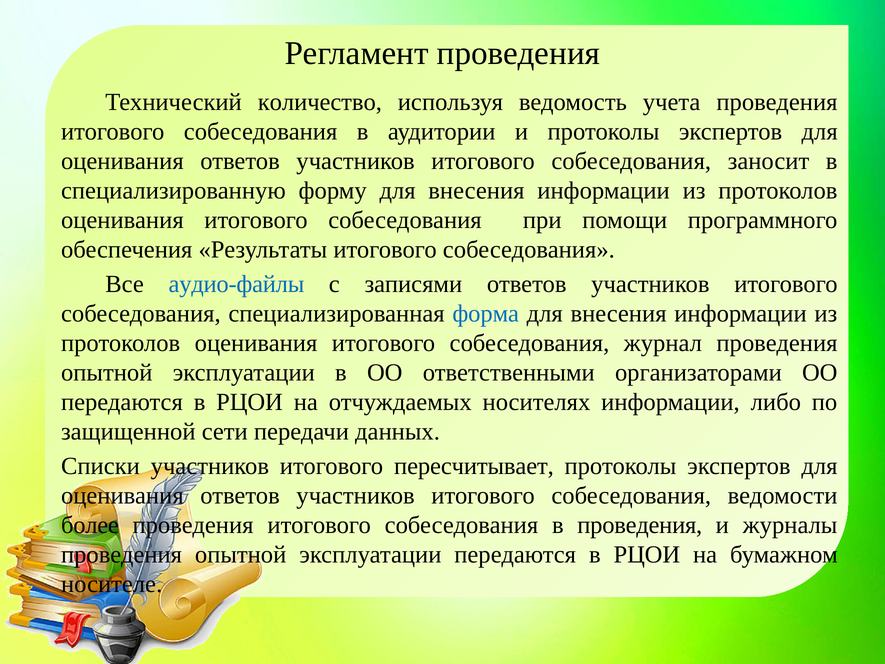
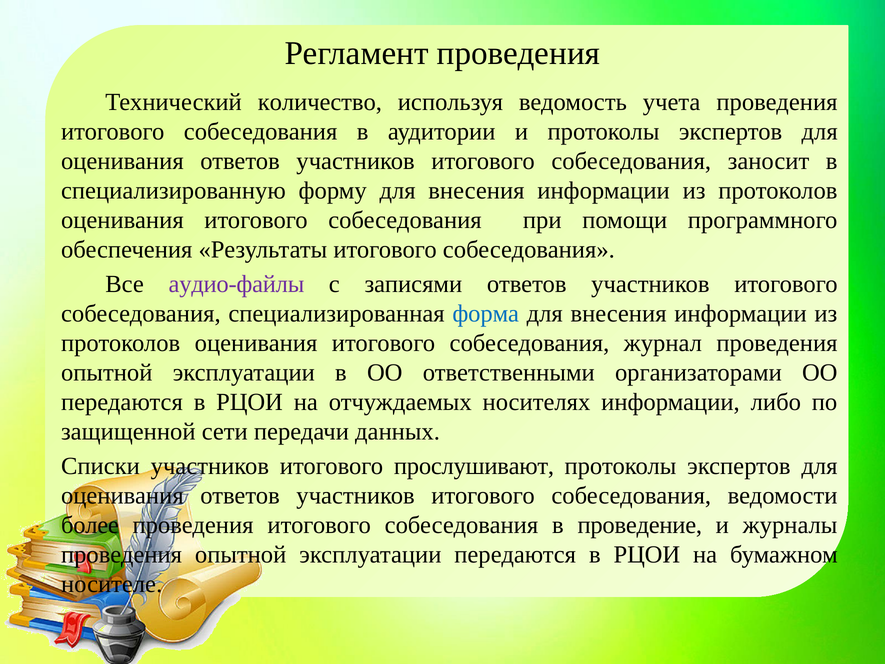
аудио-файлы colour: blue -> purple (236, 284)
пересчитывает: пересчитывает -> прослушивают (474, 466)
в проведения: проведения -> проведение (640, 525)
